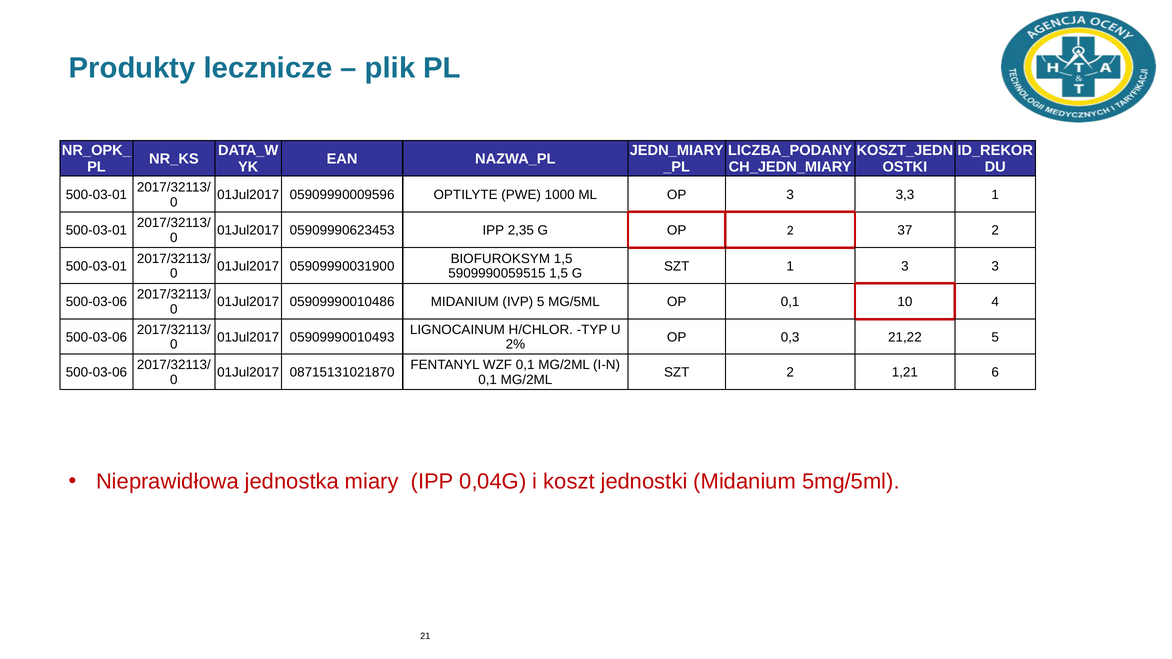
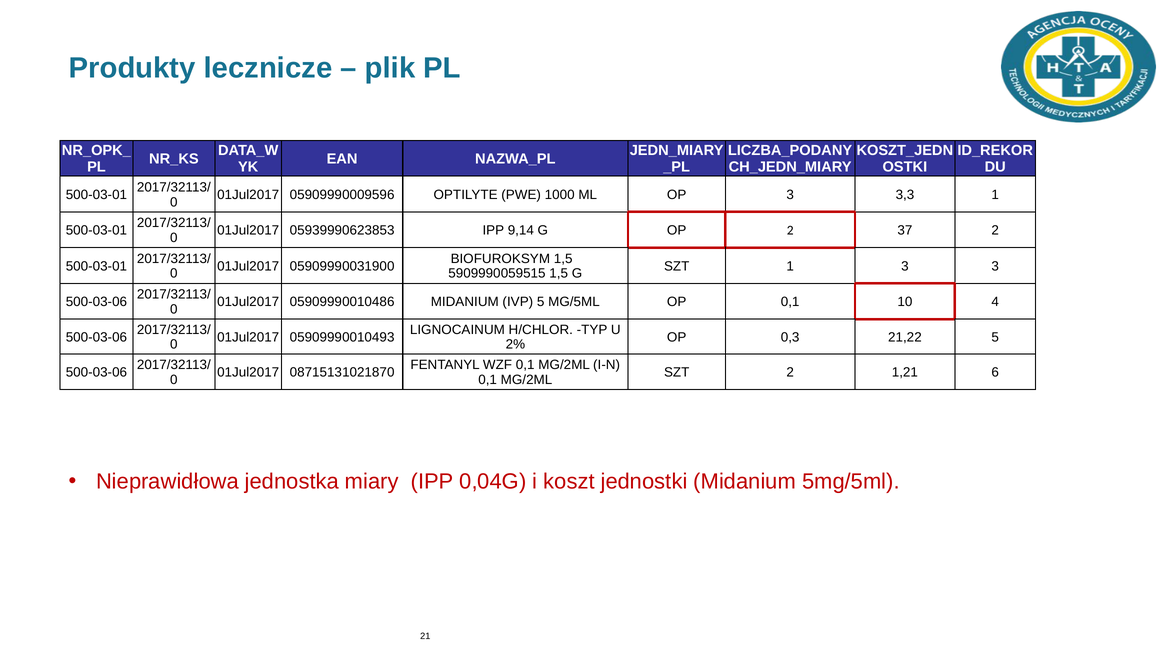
05909990623453: 05909990623453 -> 05939990623853 (342, 230)
2,35: 2,35 -> 9,14 (521, 230)
